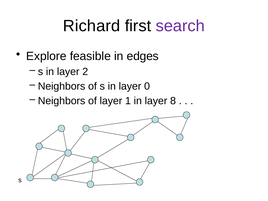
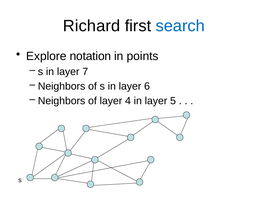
search colour: purple -> blue (180, 26)
feasible: feasible -> notation (90, 56)
edges: edges -> points (143, 56)
2: 2 -> 7 (85, 72)
0: 0 -> 6 (147, 86)
1: 1 -> 4 (128, 101)
8: 8 -> 5 (173, 101)
